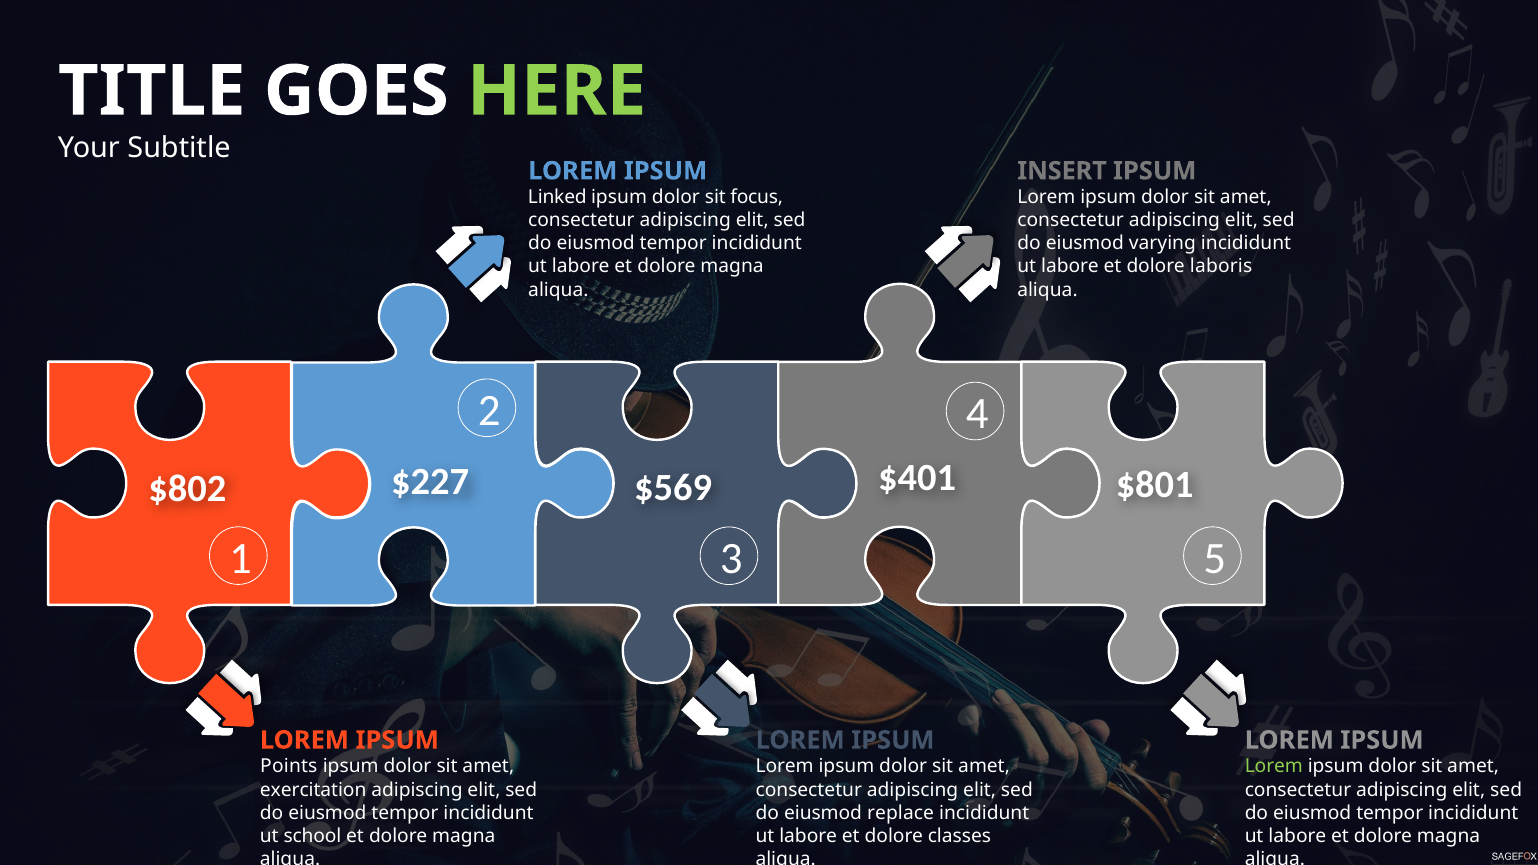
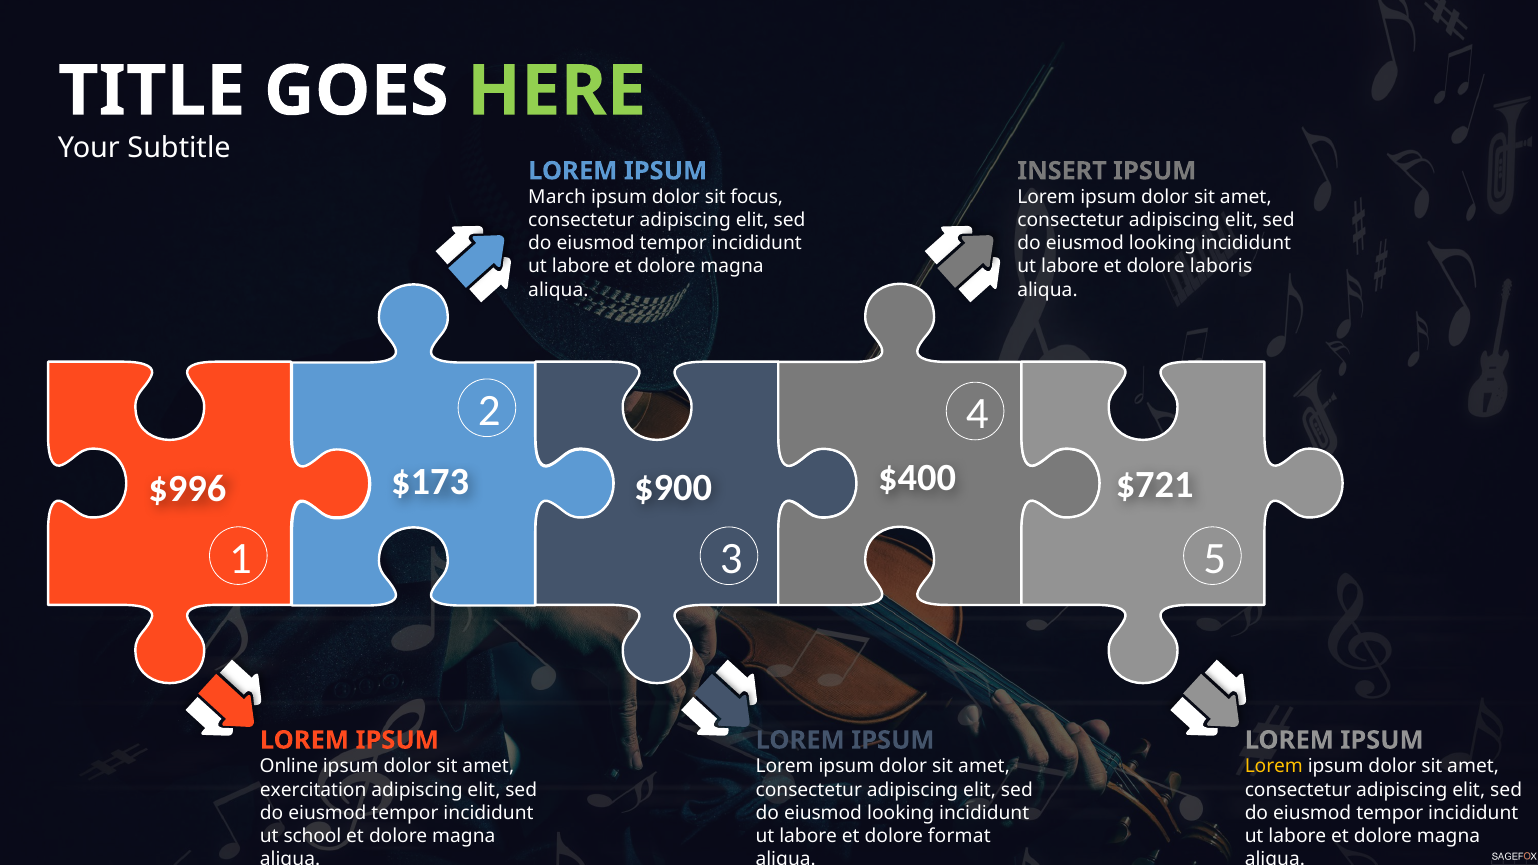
Linked: Linked -> March (557, 197)
varying: varying -> looking (1162, 244)
$401: $401 -> $400 (917, 478)
$227: $227 -> $173 (430, 482)
$801: $801 -> $721 (1155, 484)
$569: $569 -> $900 (673, 488)
$802: $802 -> $996 (187, 489)
Points: Points -> Online (289, 767)
Lorem colour: light green -> yellow (1274, 767)
replace: replace -> looking (901, 813)
classes: classes -> format (959, 836)
